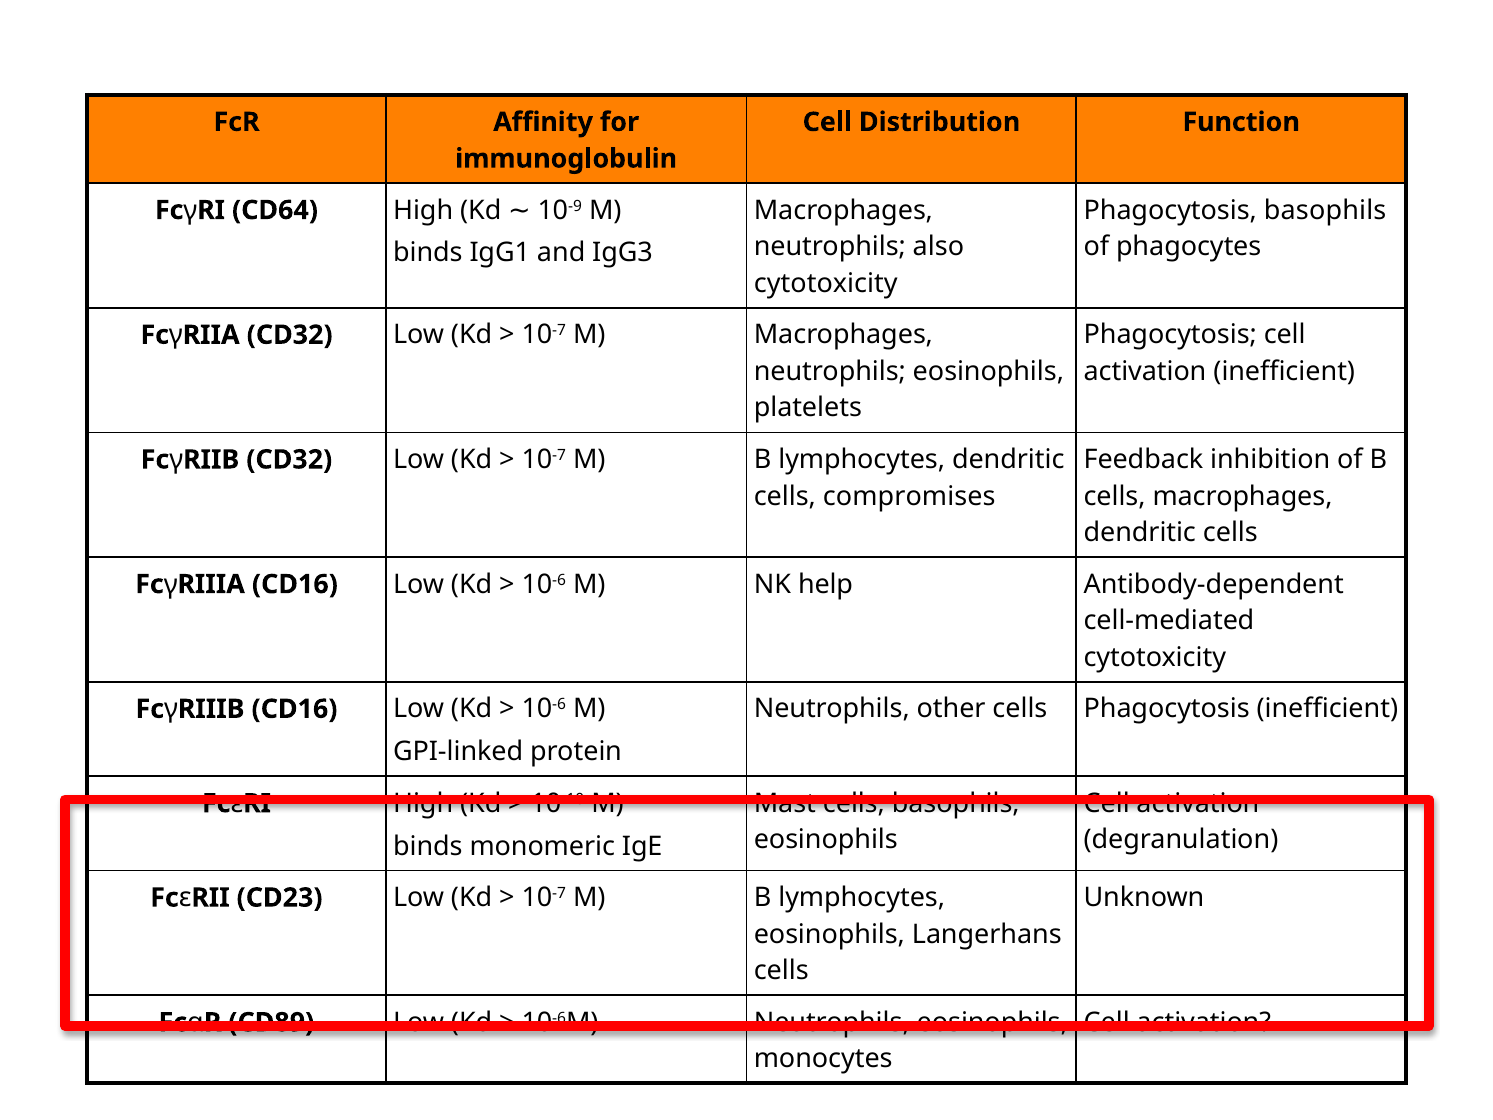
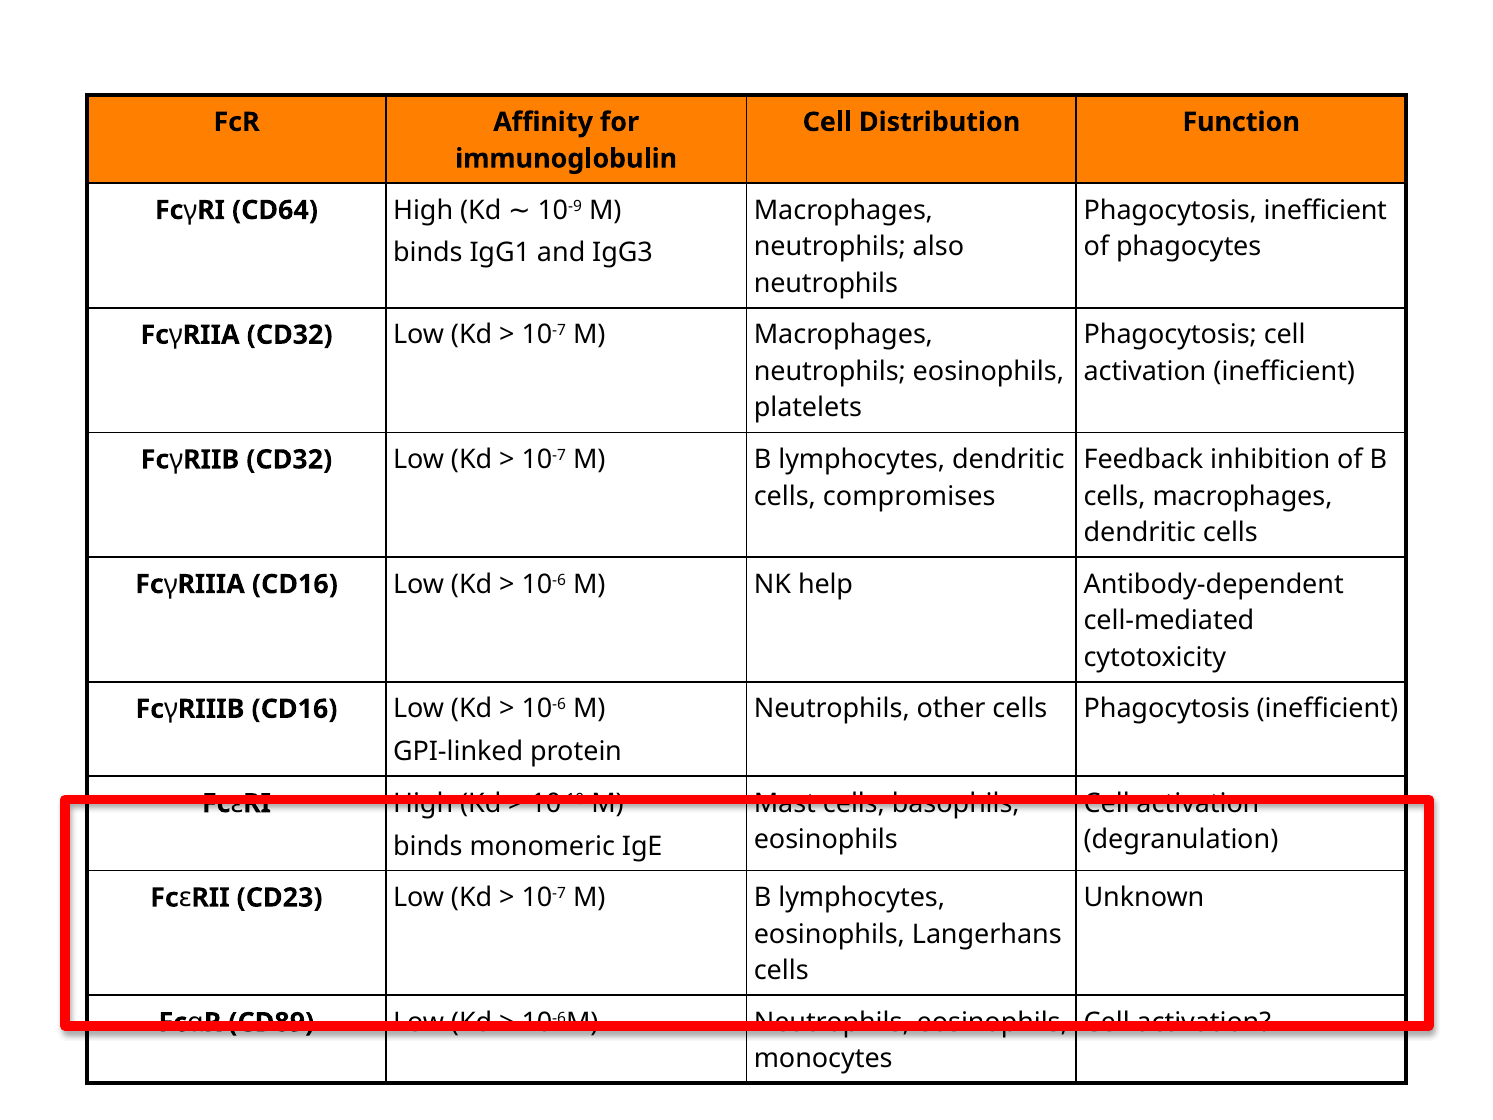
basophils: basophils -> inefficient (1325, 210)
cytotoxicity: cytotoxicity -> neutrophils (826, 283)
